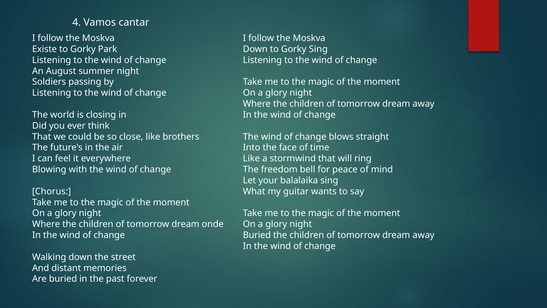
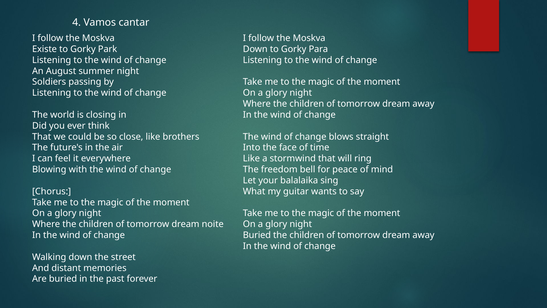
Gorky Sing: Sing -> Para (318, 49)
onde: onde -> noite (213, 224)
